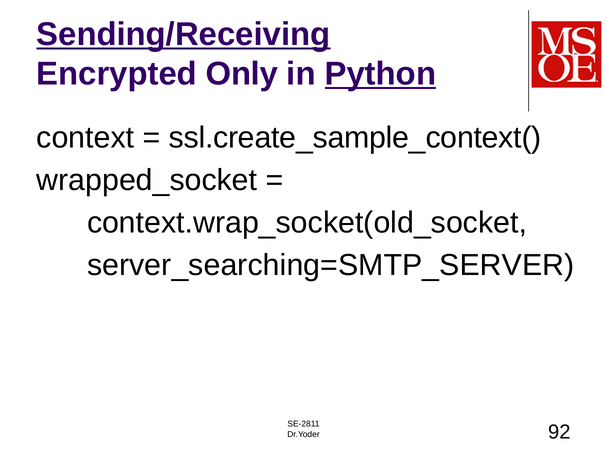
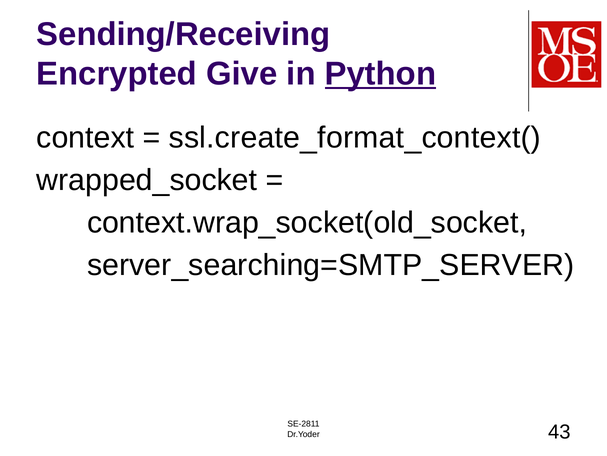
Sending/Receiving underline: present -> none (183, 34)
Only: Only -> Give (242, 74)
ssl.create_sample_context(: ssl.create_sample_context( -> ssl.create_format_context( (355, 138)
92: 92 -> 43 (559, 431)
